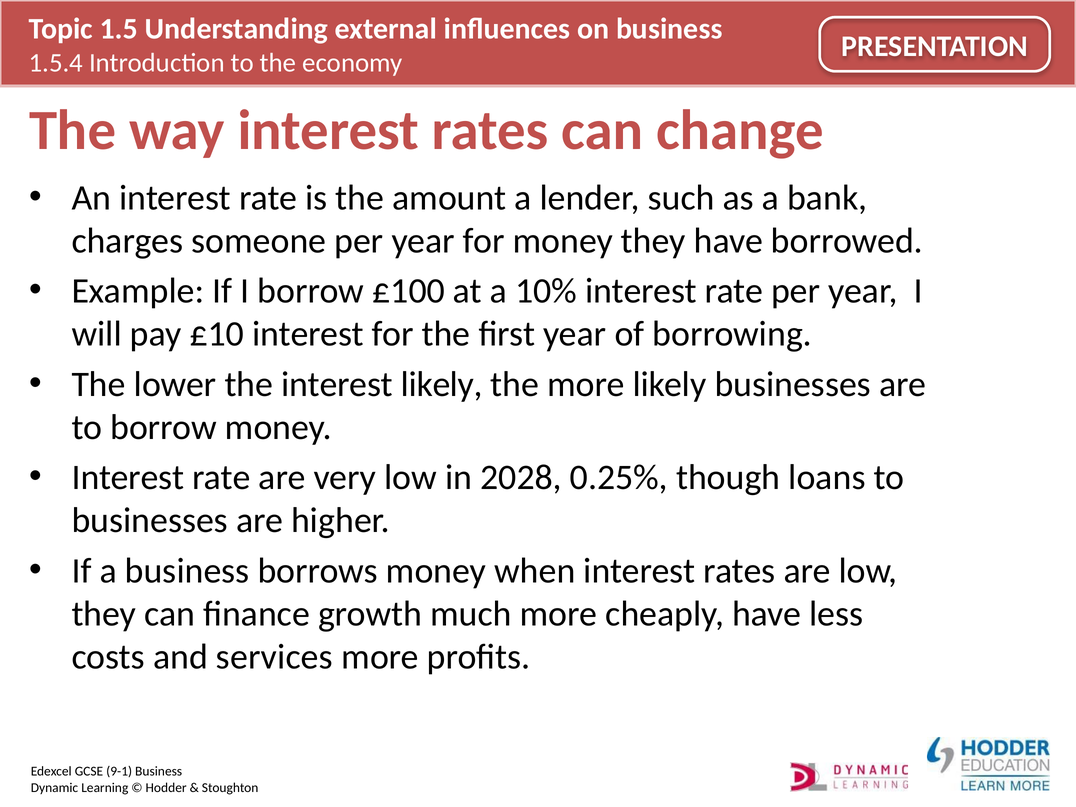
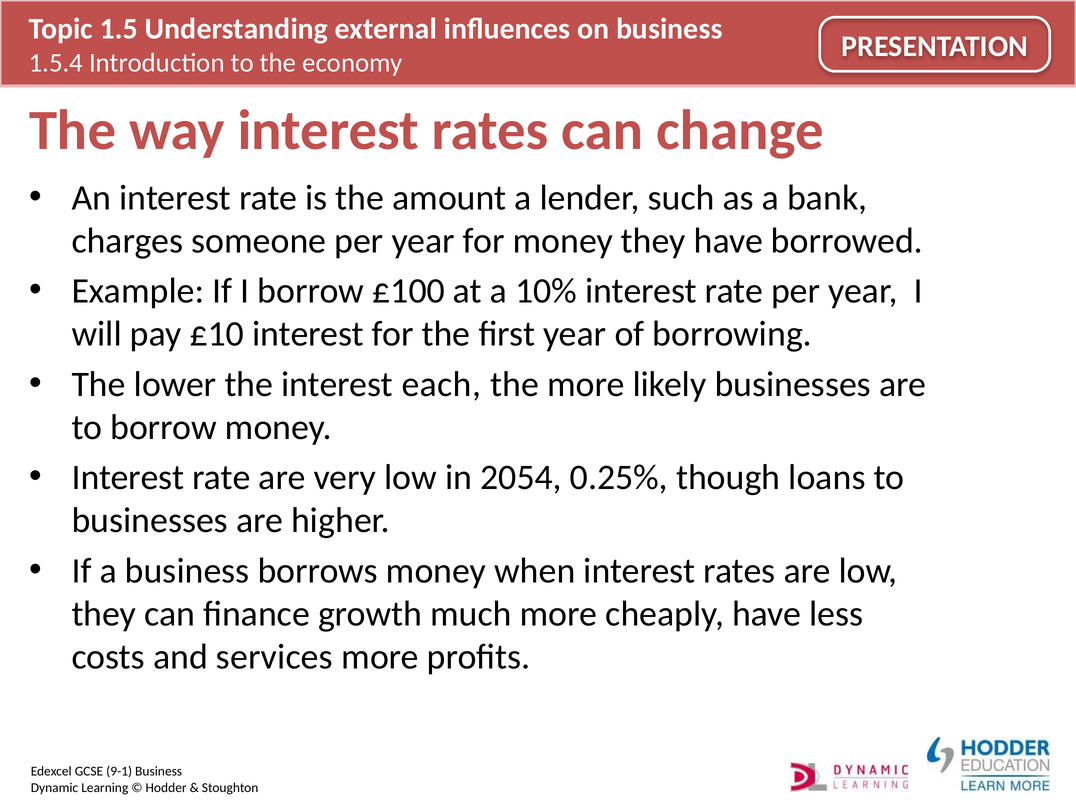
interest likely: likely -> each (441, 384)
2028: 2028 -> 2054 (521, 477)
